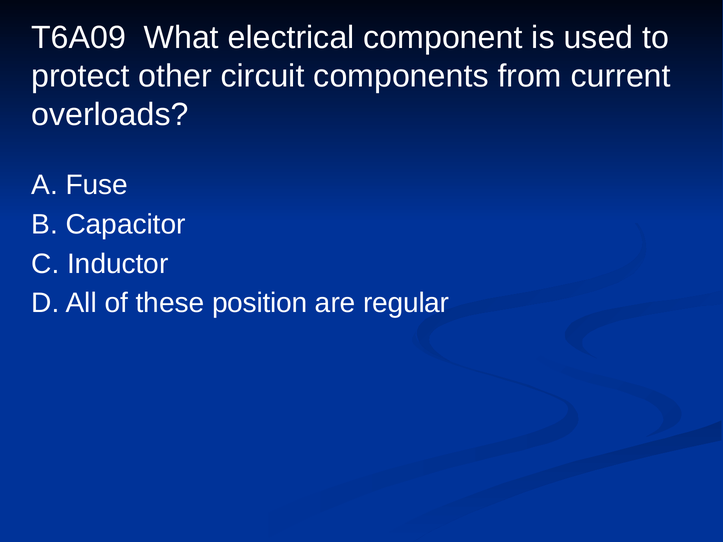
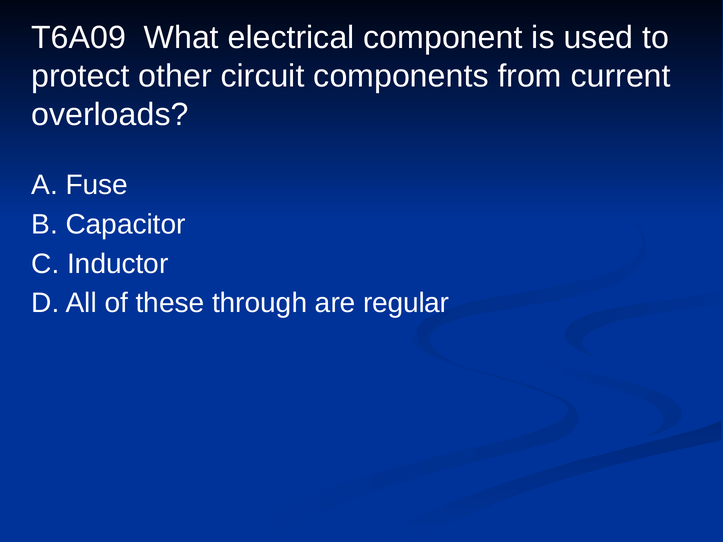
position: position -> through (260, 303)
